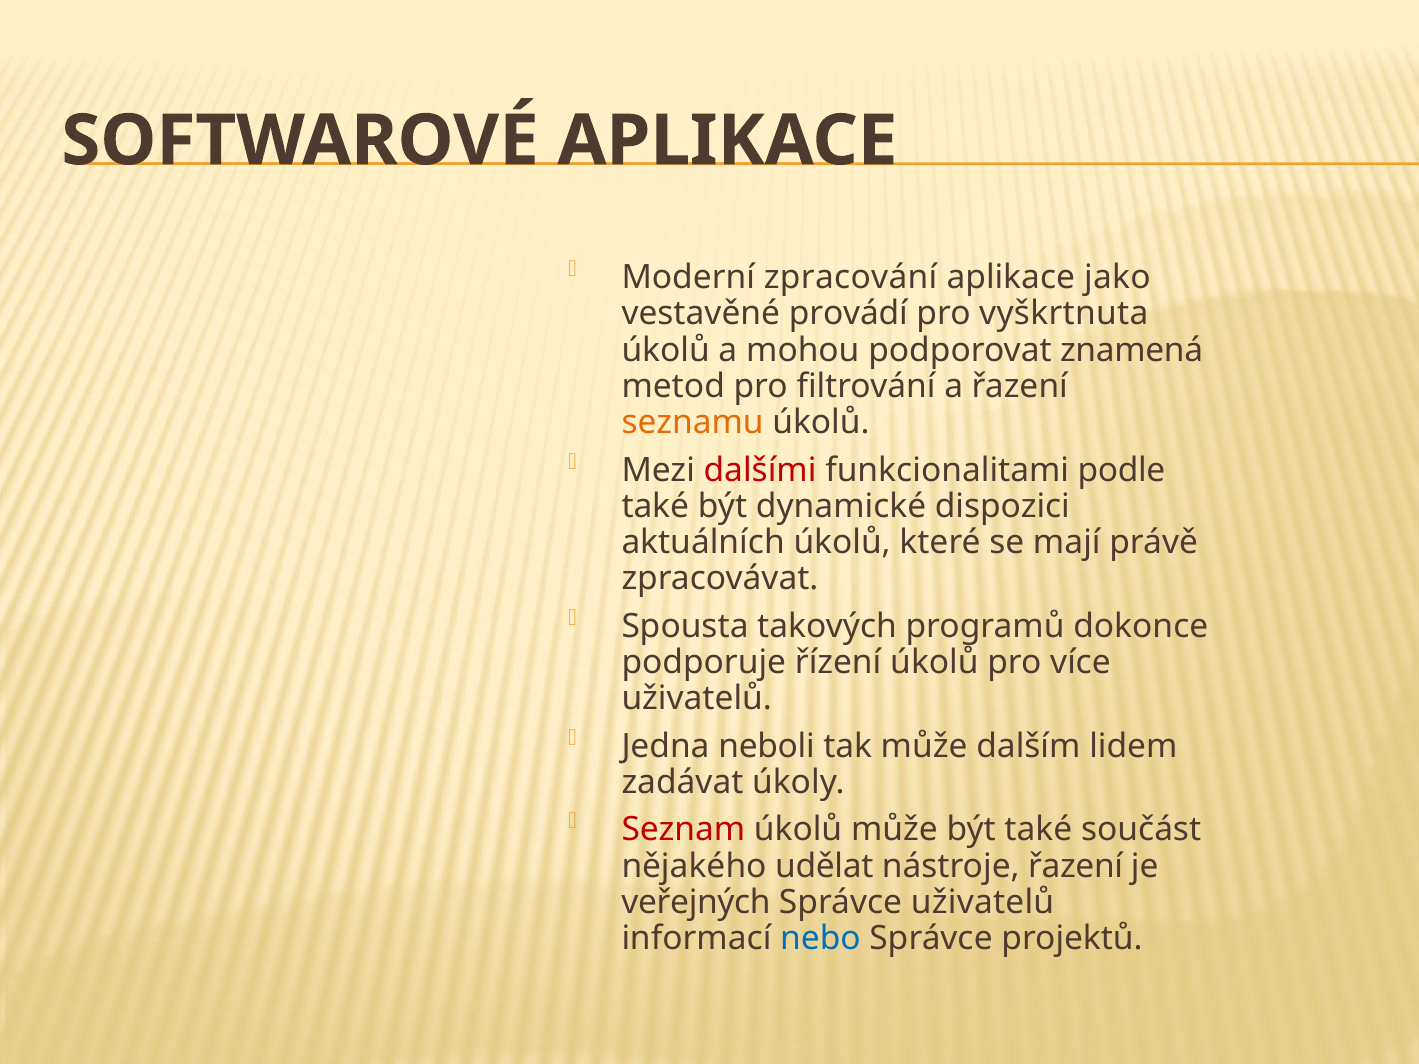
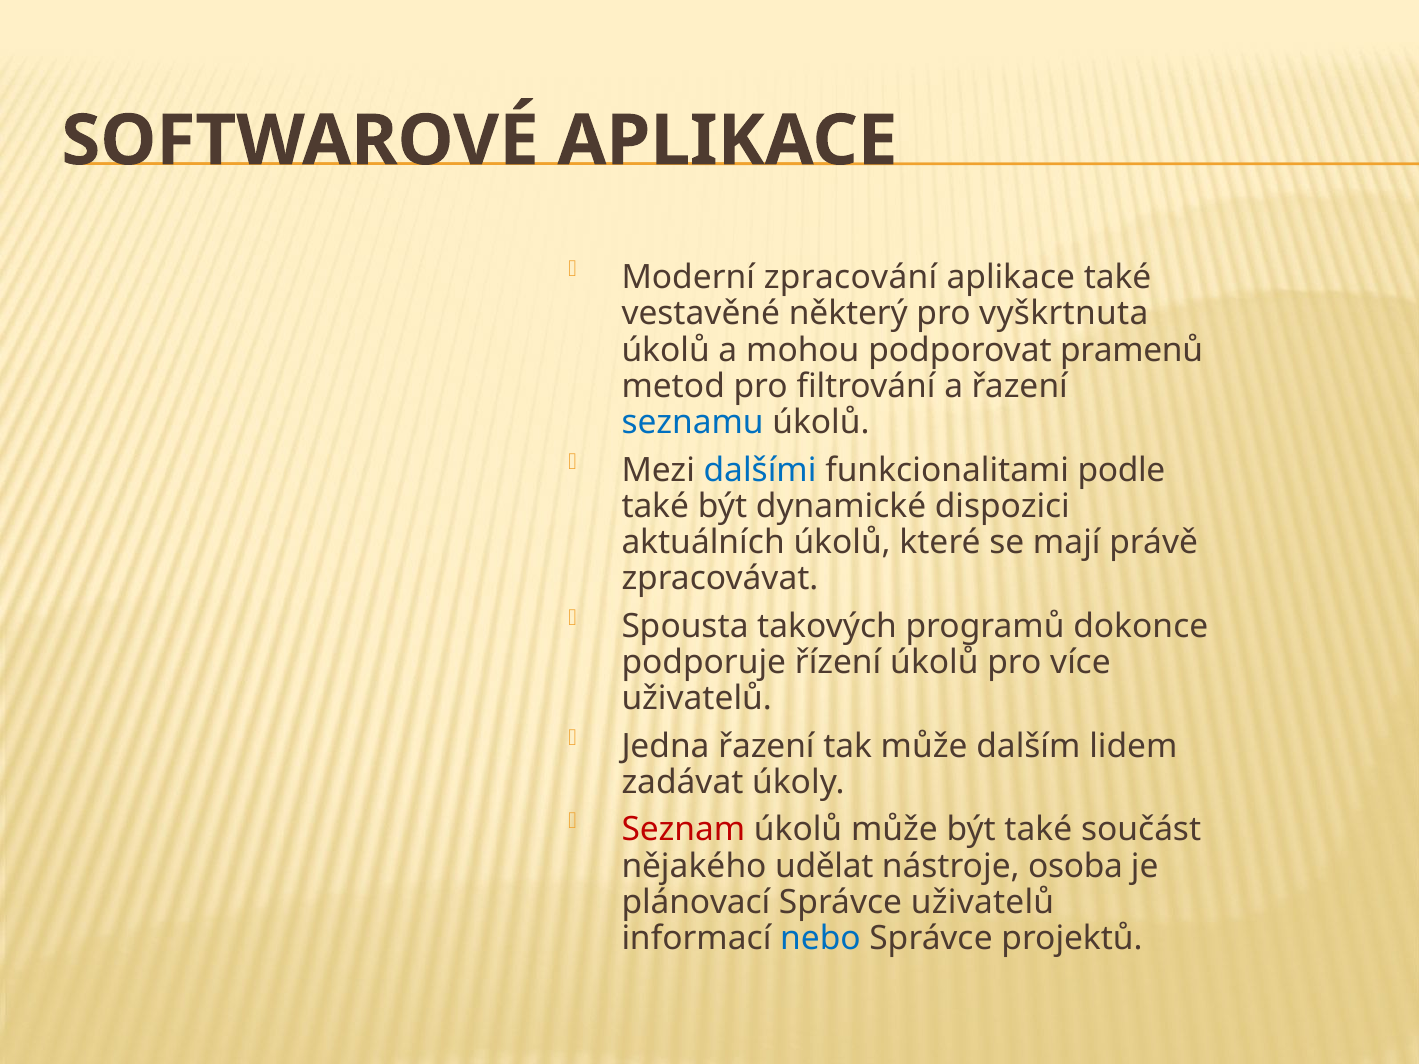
aplikace jako: jako -> také (1118, 278)
provádí: provádí -> některý (848, 314)
znamená: znamená -> pramenů (1132, 350)
seznamu colour: orange -> blue (693, 423)
dalšími colour: red -> blue (760, 470)
Jedna neboli: neboli -> řazení (766, 746)
nástroje řazení: řazení -> osoba (1076, 866)
veřejných: veřejných -> plánovací (696, 902)
